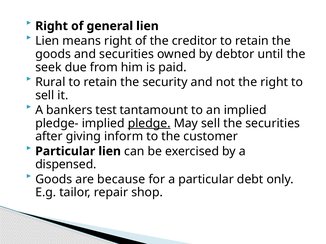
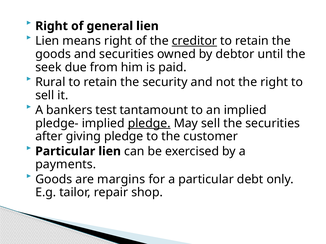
creditor underline: none -> present (194, 41)
giving inform: inform -> pledge (124, 137)
dispensed: dispensed -> payments (66, 165)
because: because -> margins (121, 180)
